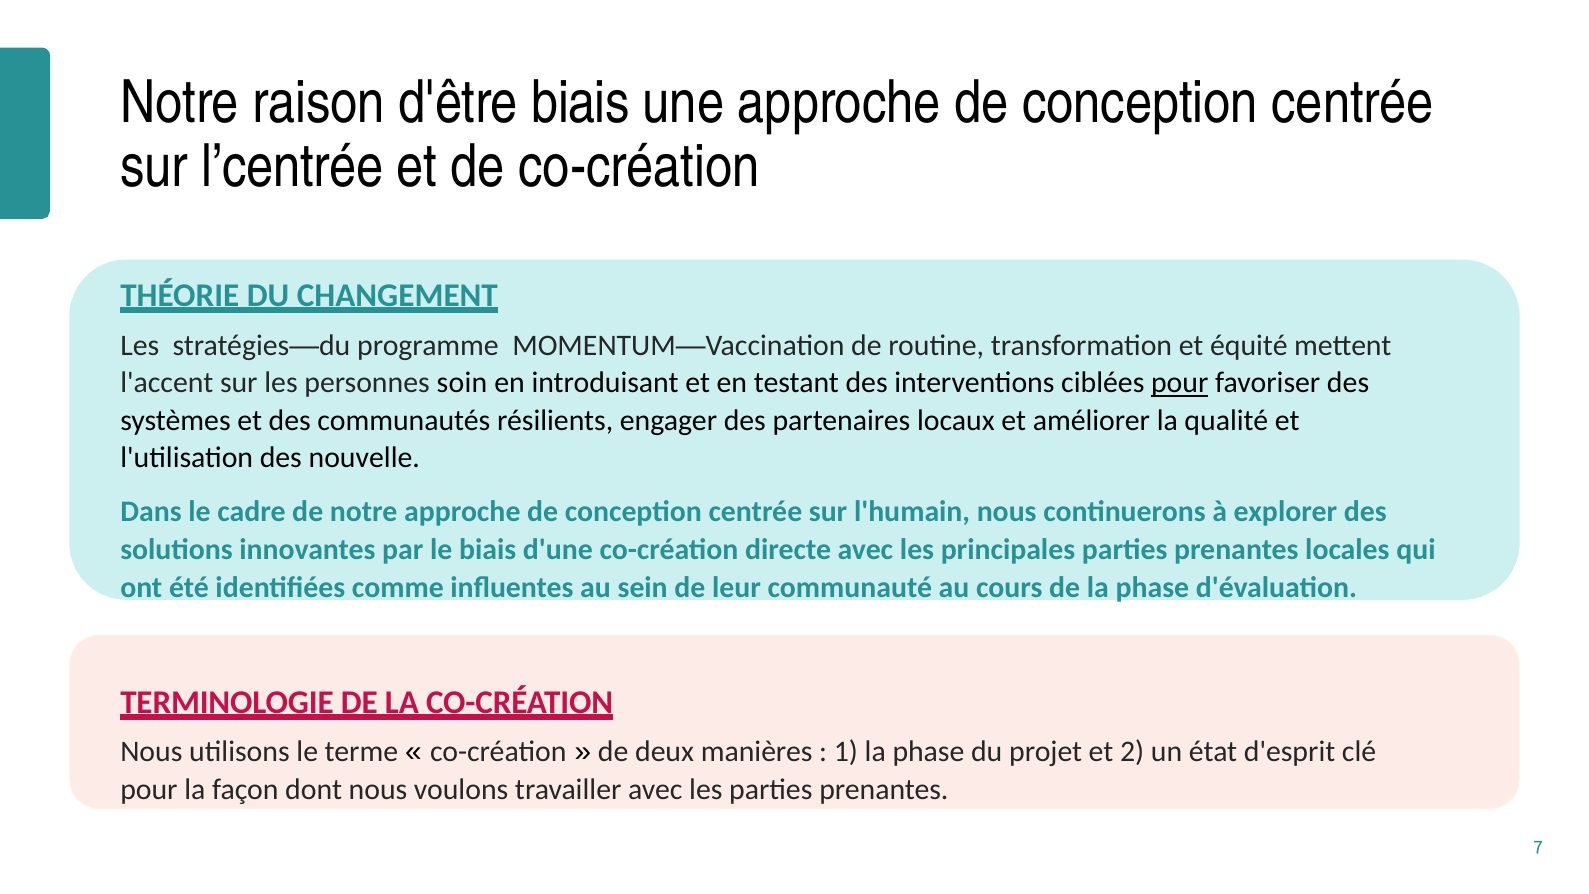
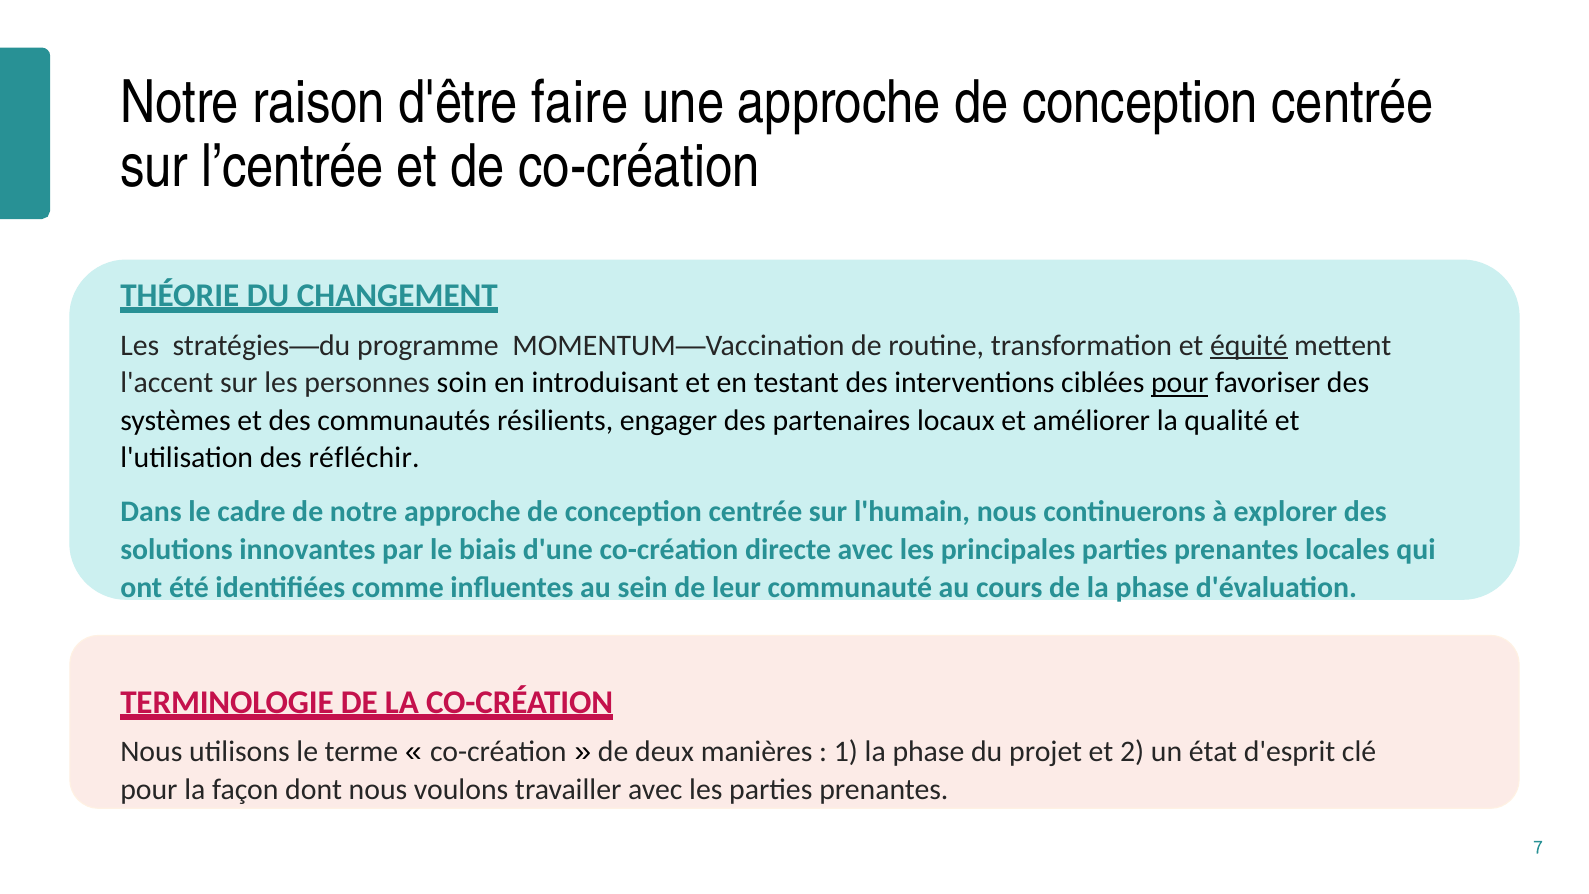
d'être biais: biais -> faire (580, 102)
équité underline: none -> present (1249, 345)
nouvelle: nouvelle -> réfléchir (364, 458)
